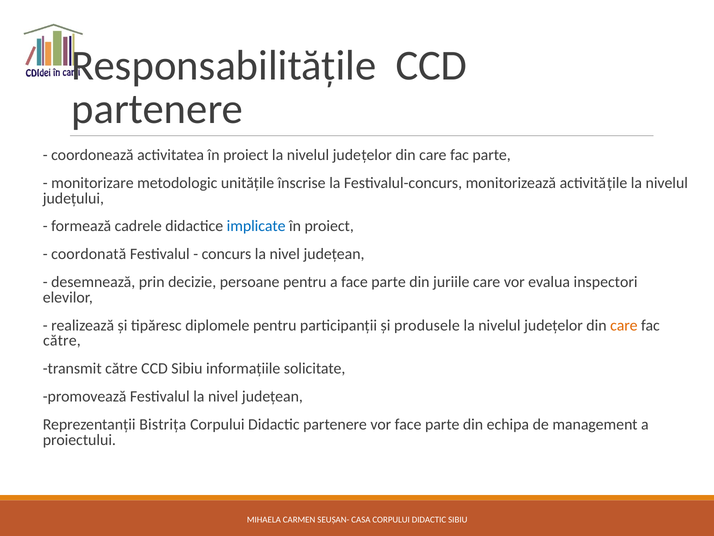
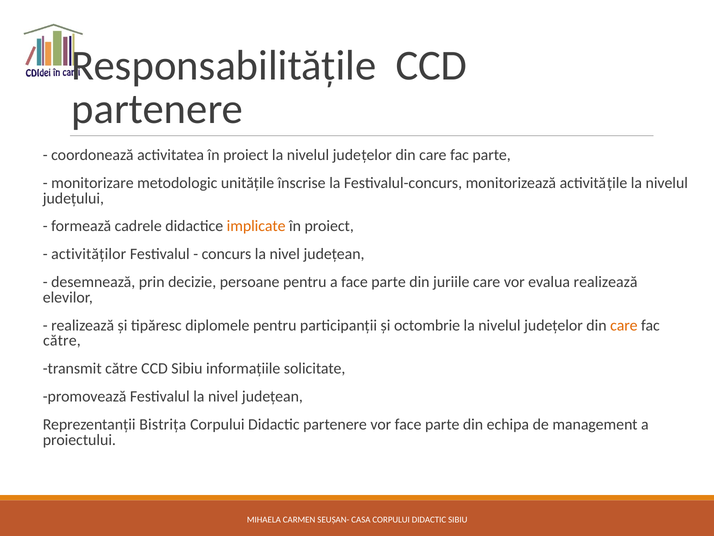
implicate colour: blue -> orange (256, 226)
coordonată: coordonată -> activităților (89, 254)
evalua inspectori: inspectori -> realizează (606, 282)
produsele: produsele -> octombrie (427, 325)
